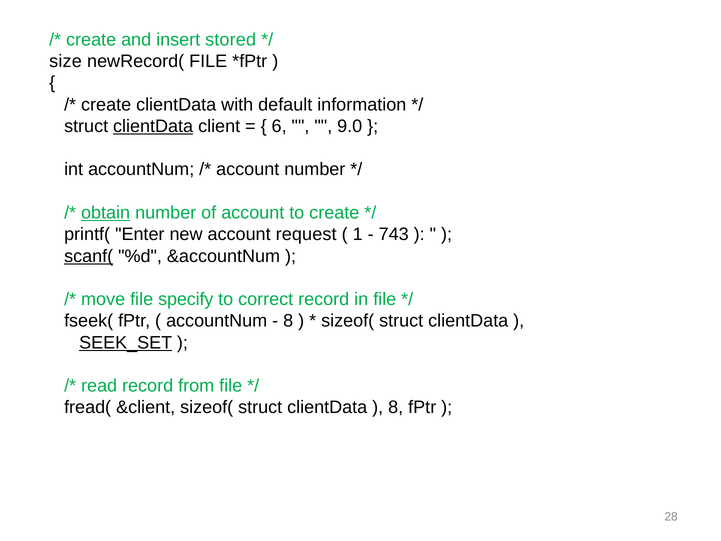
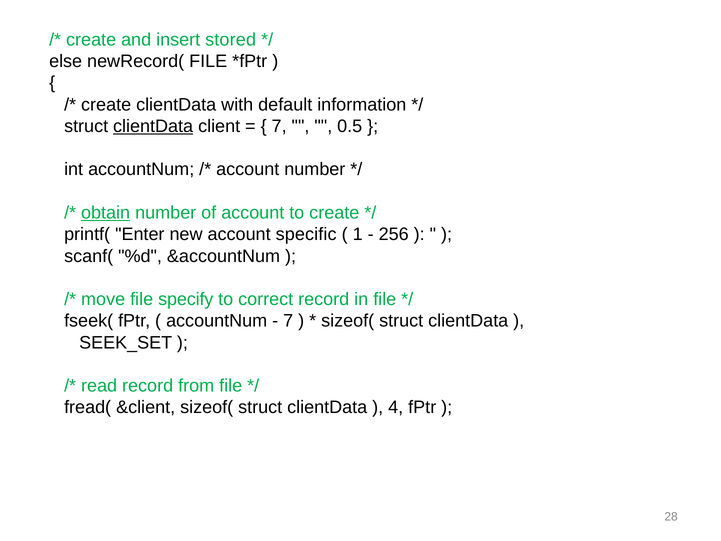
size: size -> else (66, 61)
6: 6 -> 7 (279, 126)
9.0: 9.0 -> 0.5 (350, 126)
request: request -> specific (306, 234)
743: 743 -> 256 (394, 234)
scanf( underline: present -> none (89, 256)
8: 8 -> 7 (288, 321)
SEEK_SET underline: present -> none (126, 342)
8: 8 -> 4 (396, 407)
